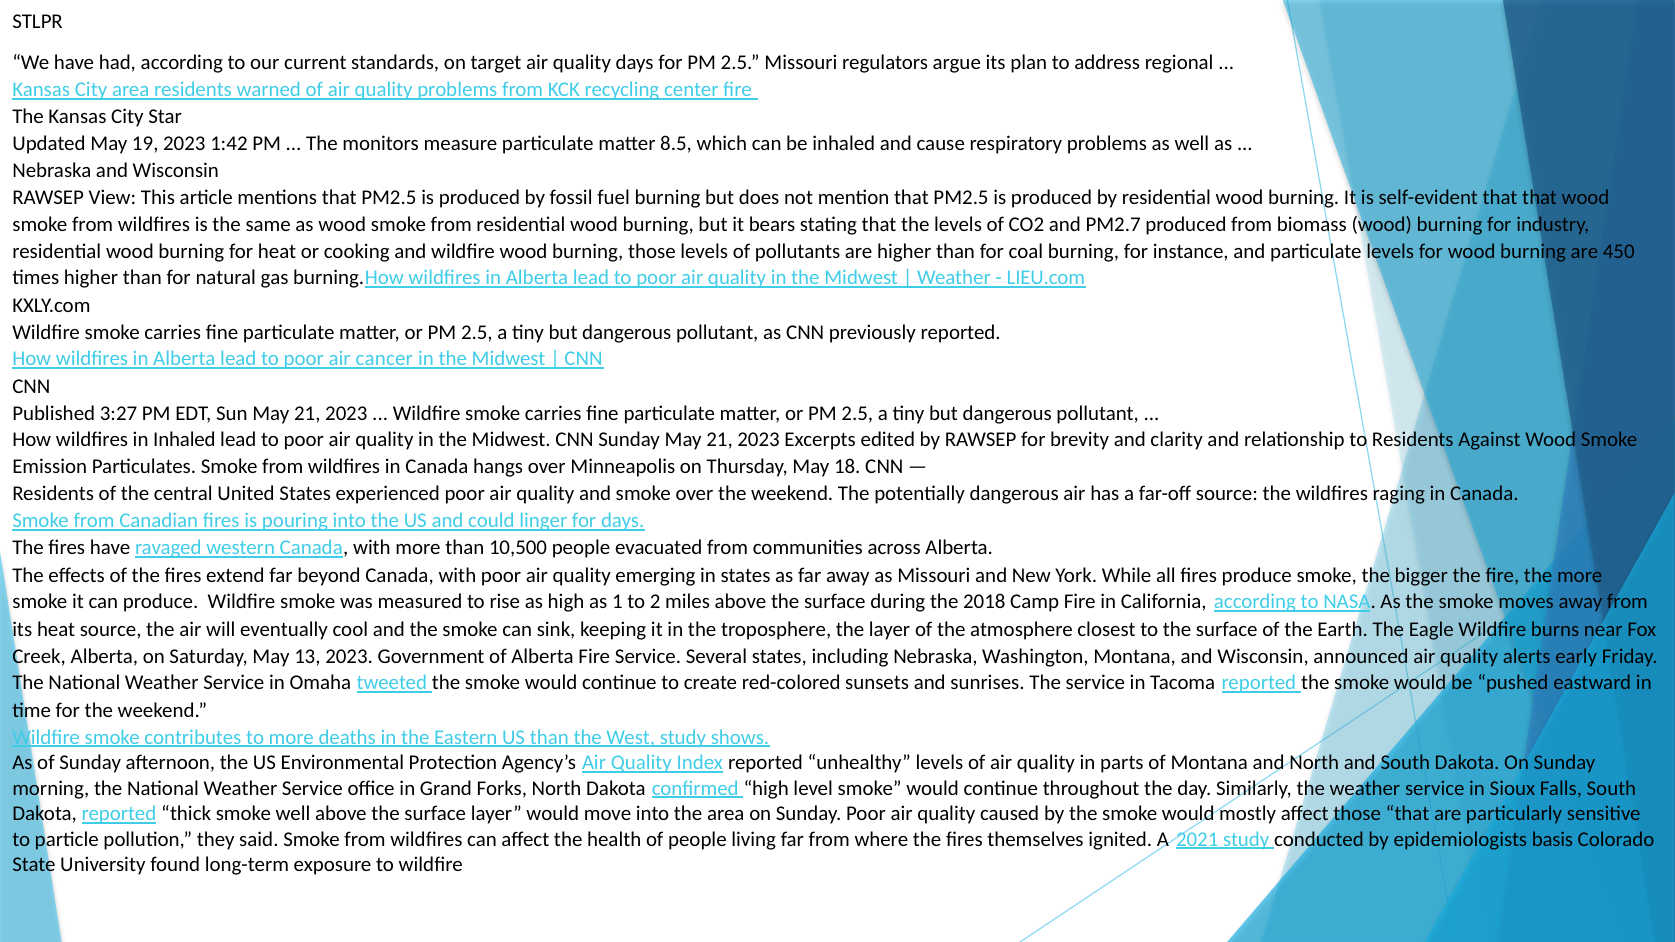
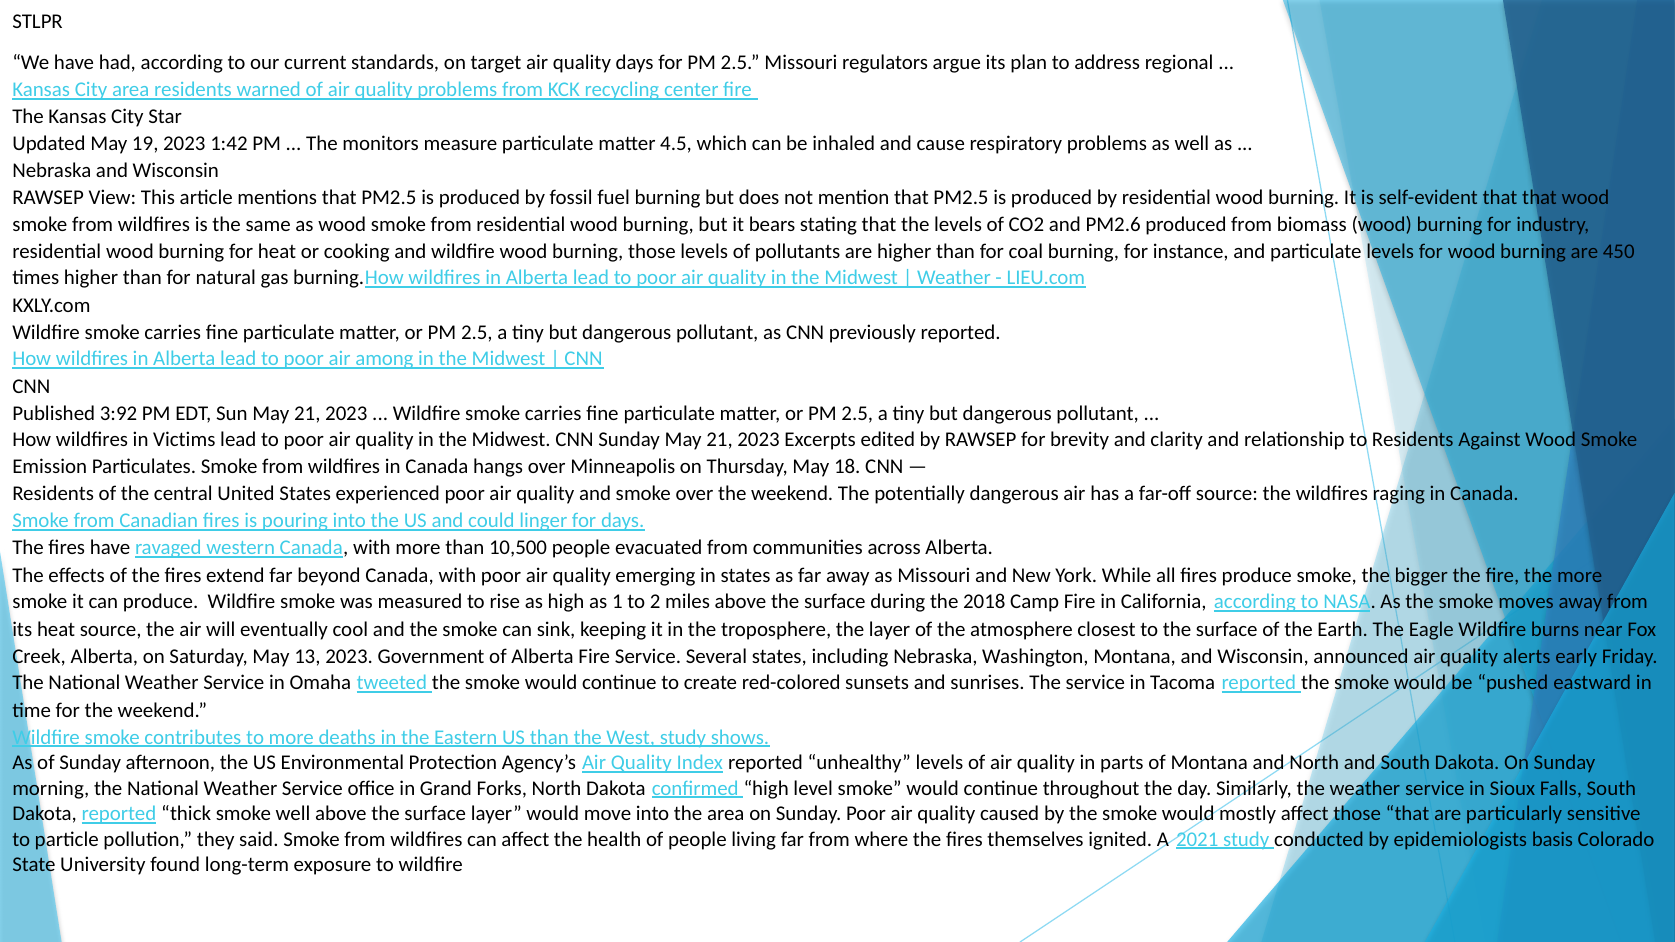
8.5: 8.5 -> 4.5 (676, 144)
PM2.7: PM2.7 -> PM2.6 (1113, 224)
cancer: cancer -> among (384, 359)
3:27: 3:27 -> 3:92 (119, 413)
in Inhaled: Inhaled -> Victims (184, 440)
